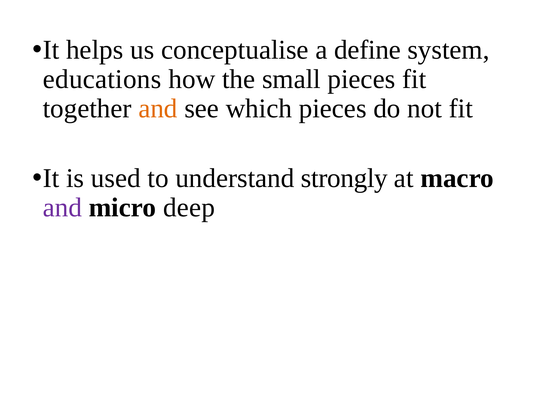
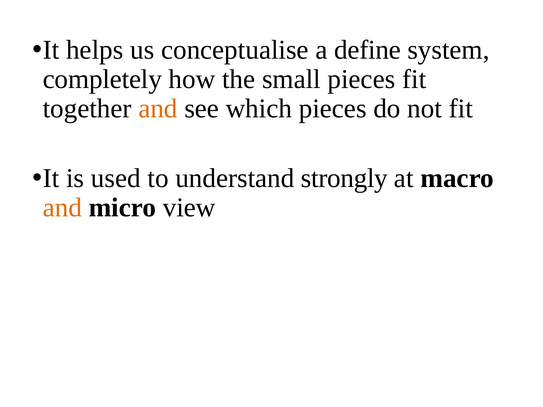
educations: educations -> completely (102, 79)
and colour: purple -> orange (62, 208)
deep: deep -> view (189, 208)
